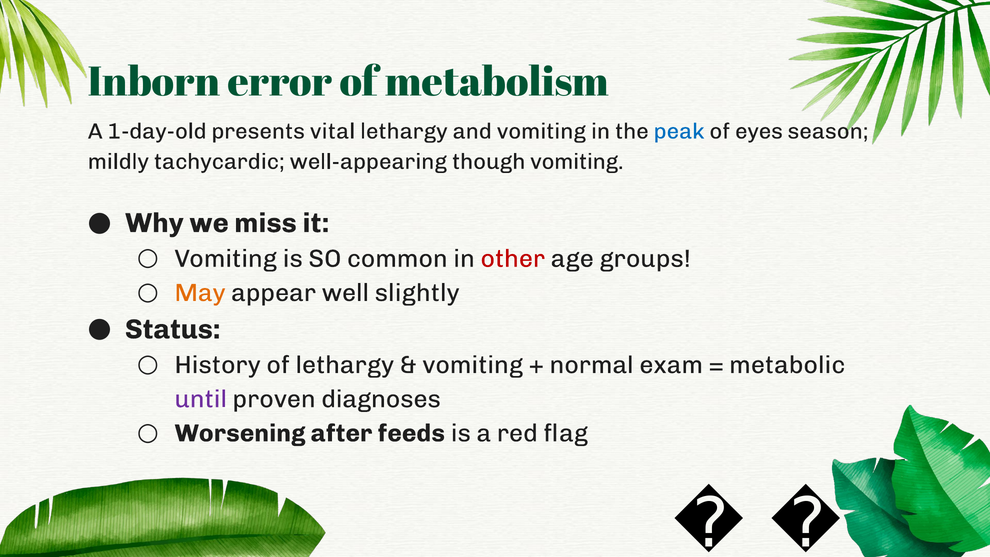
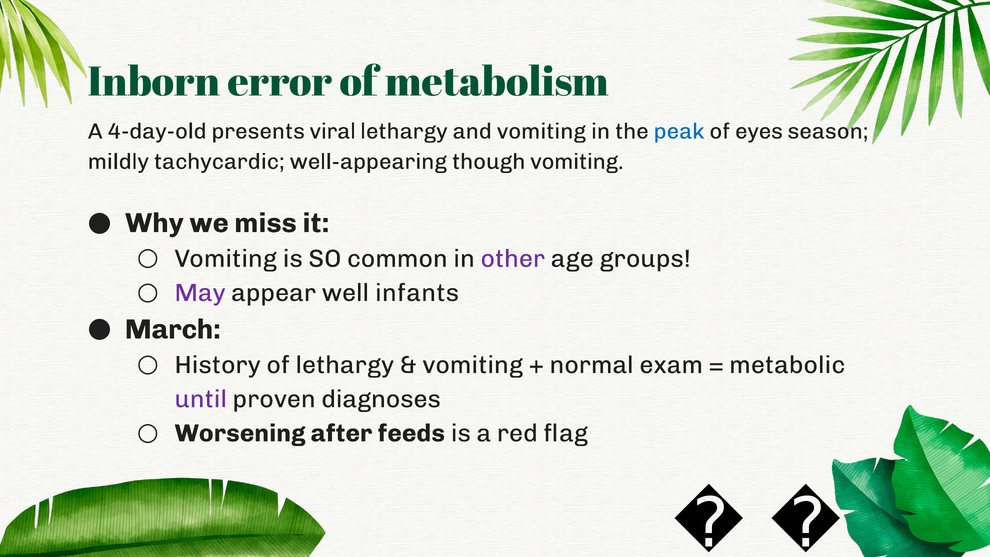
1-day-old: 1-day-old -> 4-day-old (157, 131)
vital: vital -> viral (333, 131)
other colour: red -> purple (513, 259)
May colour: orange -> purple (200, 293)
slightly: slightly -> infants (417, 293)
Status: Status -> March (173, 329)
